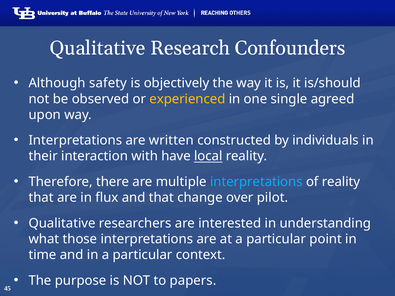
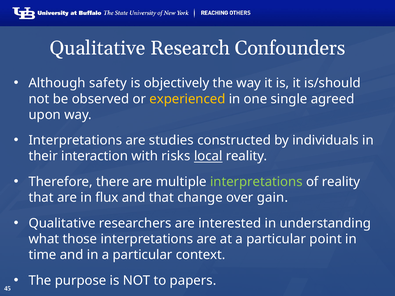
written: written -> studies (171, 140)
have: have -> risks (176, 156)
interpretations colour: light blue -> light green (256, 182)
pilot: pilot -> gain (272, 198)
